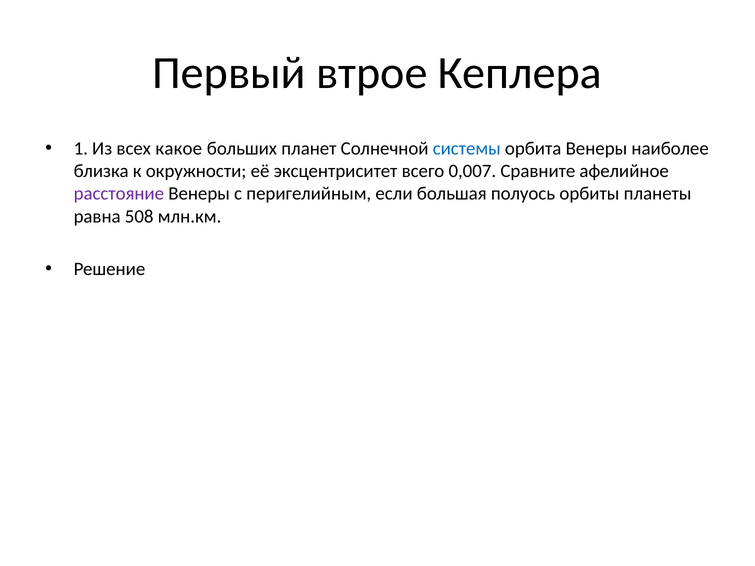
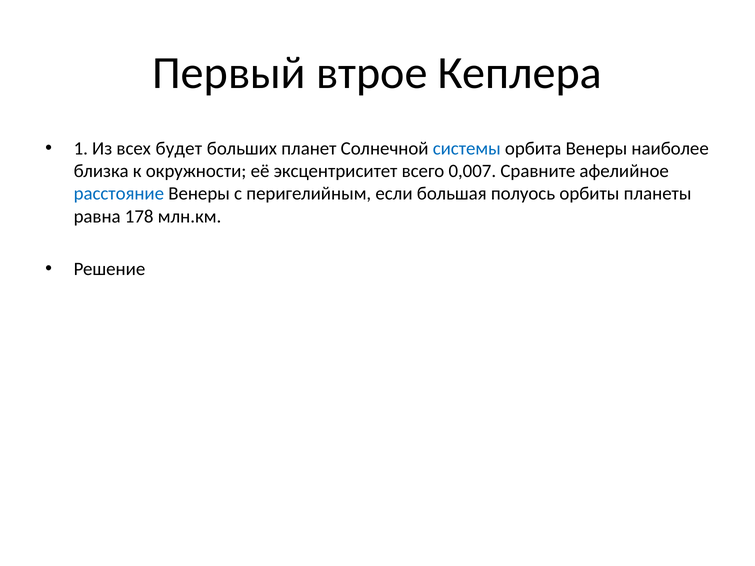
какое: какое -> будет (179, 149)
расстояние colour: purple -> blue (119, 194)
508: 508 -> 178 (139, 216)
